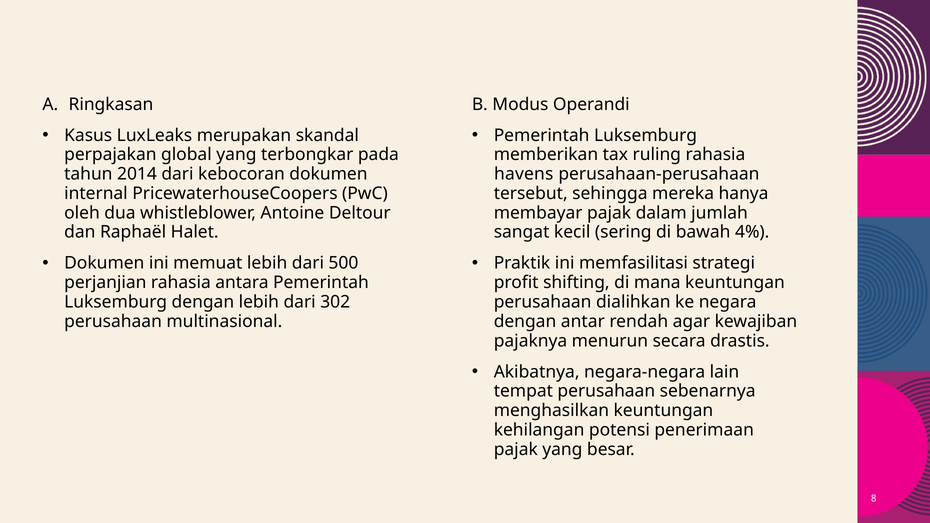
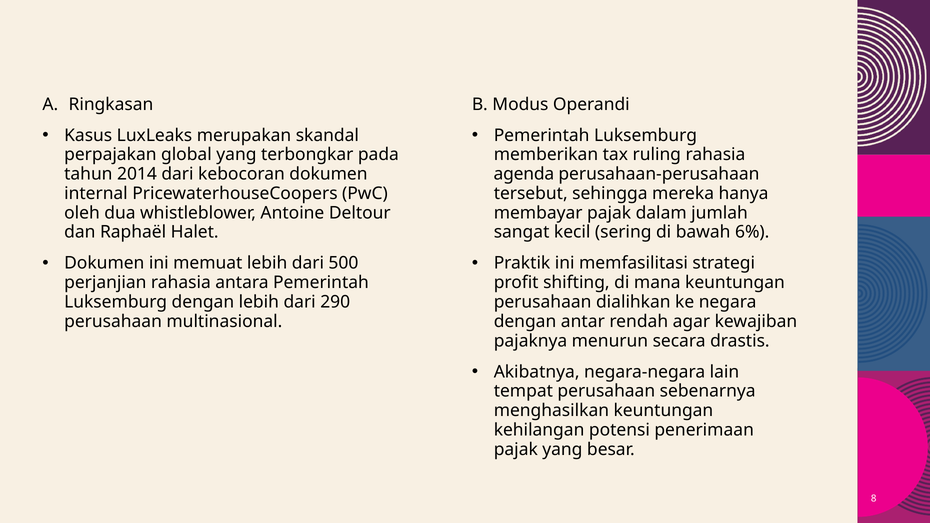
havens: havens -> agenda (524, 174)
4%: 4% -> 6% (752, 232)
302: 302 -> 290 (335, 302)
